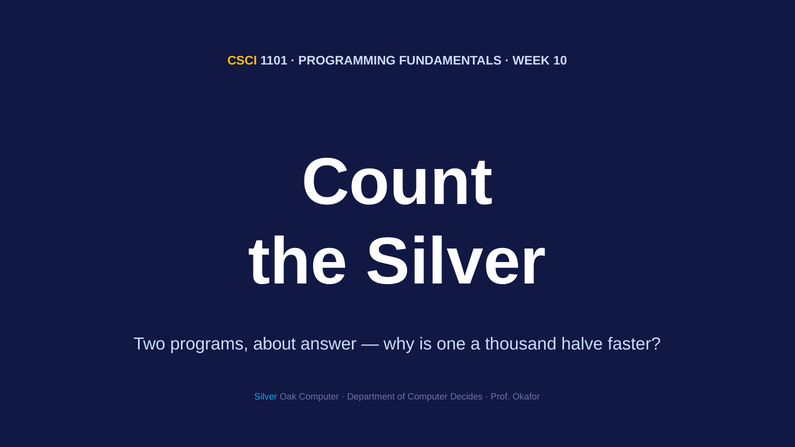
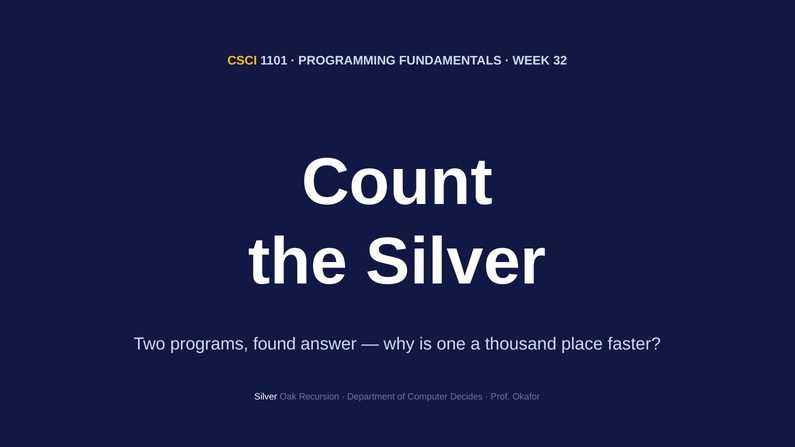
10: 10 -> 32 (560, 60)
about: about -> found (275, 344)
halve: halve -> place (582, 344)
Silver colour: light blue -> white (266, 397)
Oak Computer: Computer -> Recursion (319, 397)
